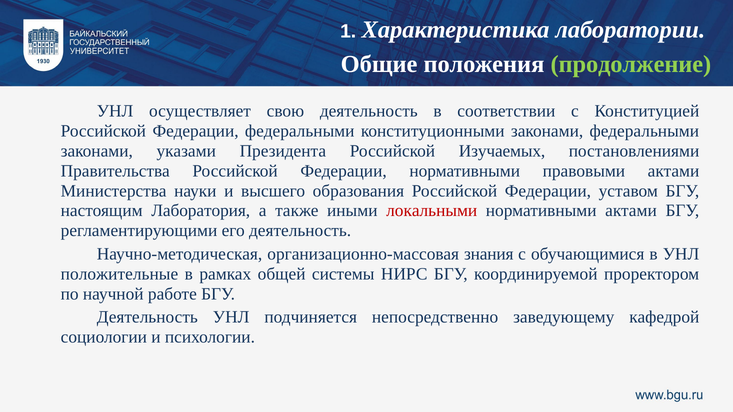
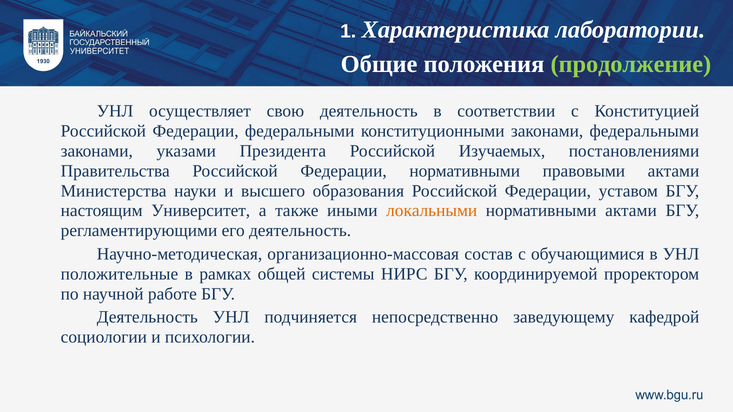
Лаборатория: Лаборатория -> Университет (201, 211)
локальными colour: red -> orange (432, 211)
знания: знания -> состав (489, 254)
